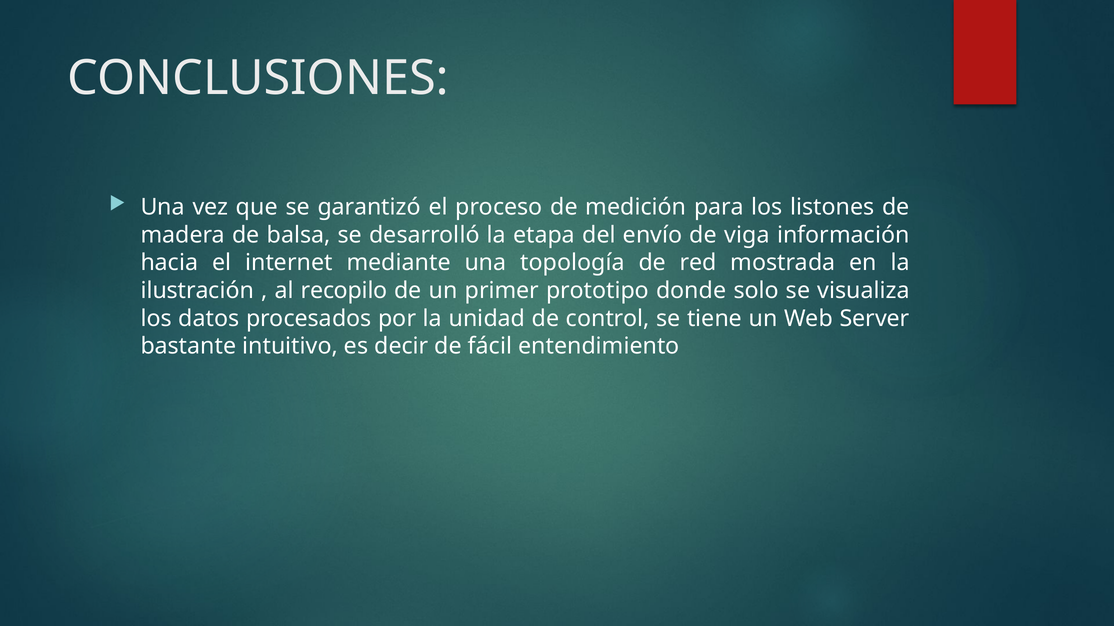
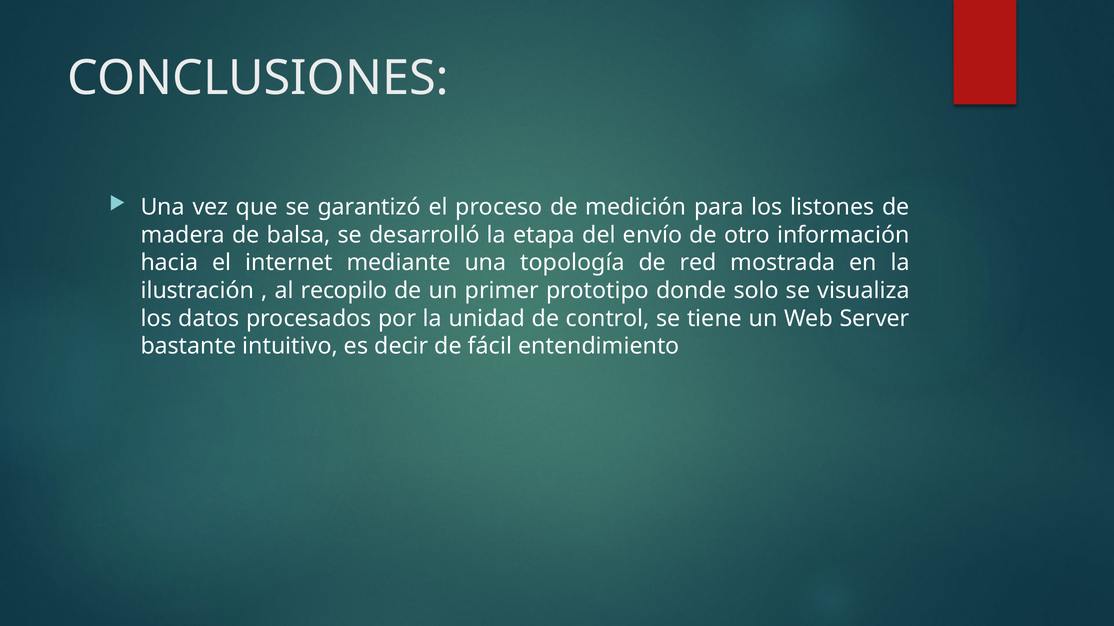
viga: viga -> otro (747, 235)
